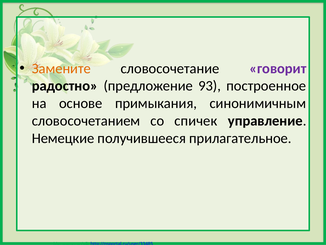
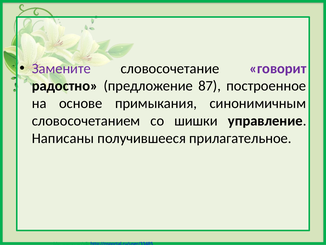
Замените colour: orange -> purple (61, 68)
93: 93 -> 87 (210, 86)
спичек: спичек -> шишки (196, 121)
Немецкие: Немецкие -> Написаны (63, 138)
